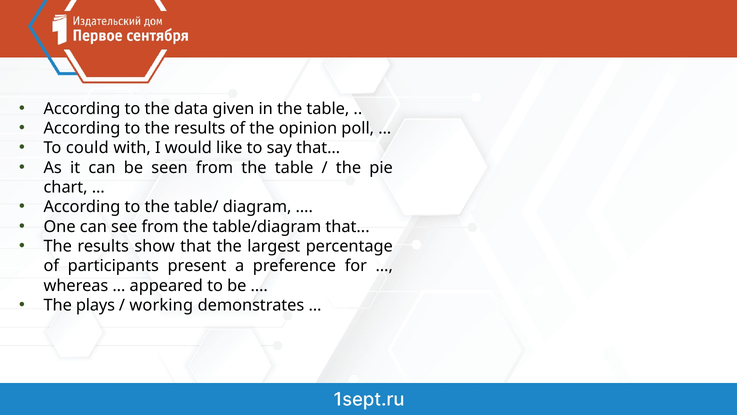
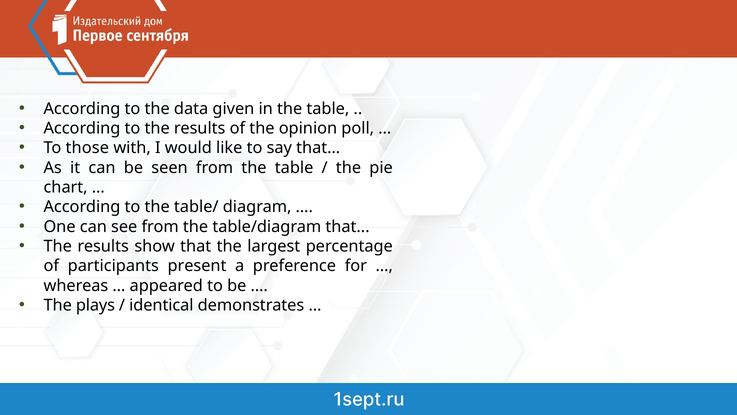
could: could -> those (87, 148)
working: working -> identical (161, 305)
